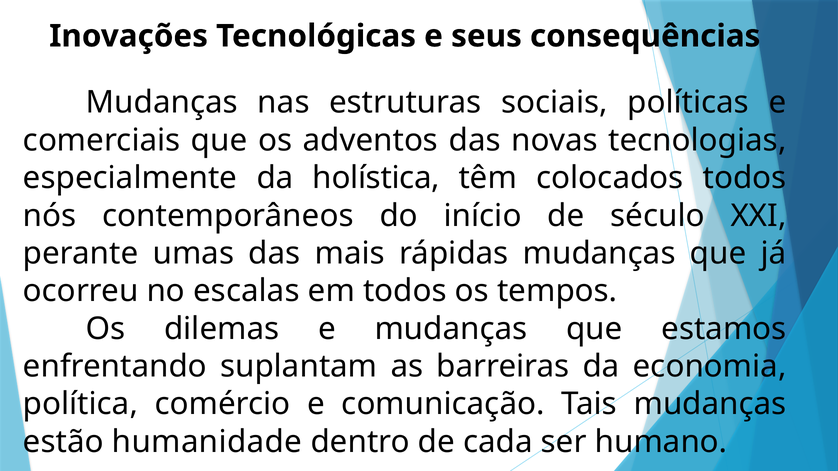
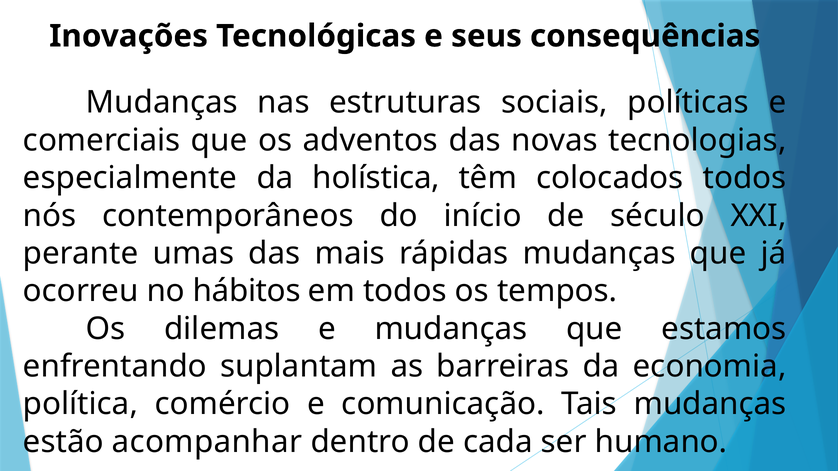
escalas: escalas -> hábitos (247, 291)
humanidade: humanidade -> acompanhar (207, 442)
